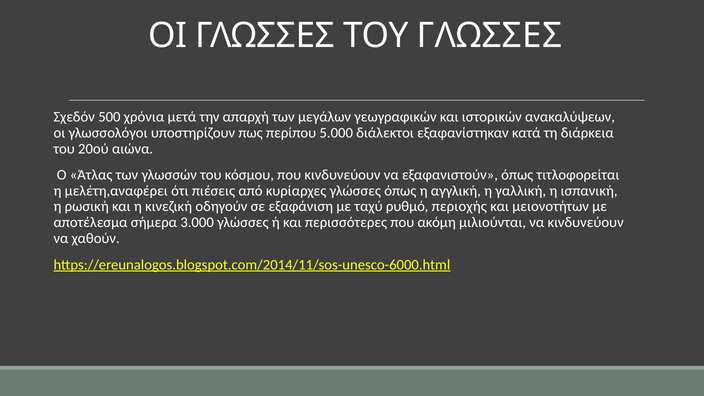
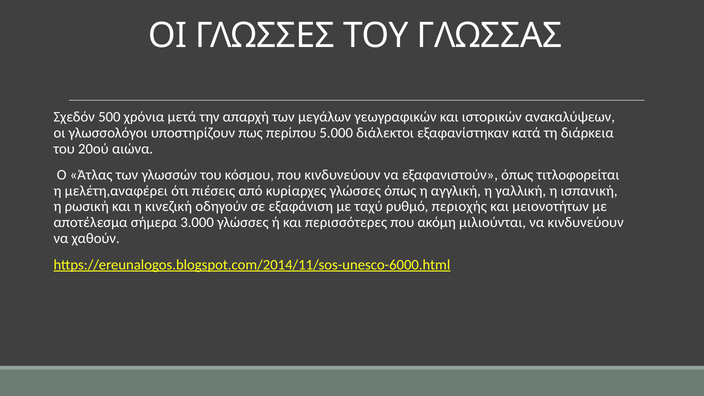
ΤΟΥ ΓΛΩΣΣΕΣ: ΓΛΩΣΣΕΣ -> ΓΛΩΣΣΑΣ (490, 36)
